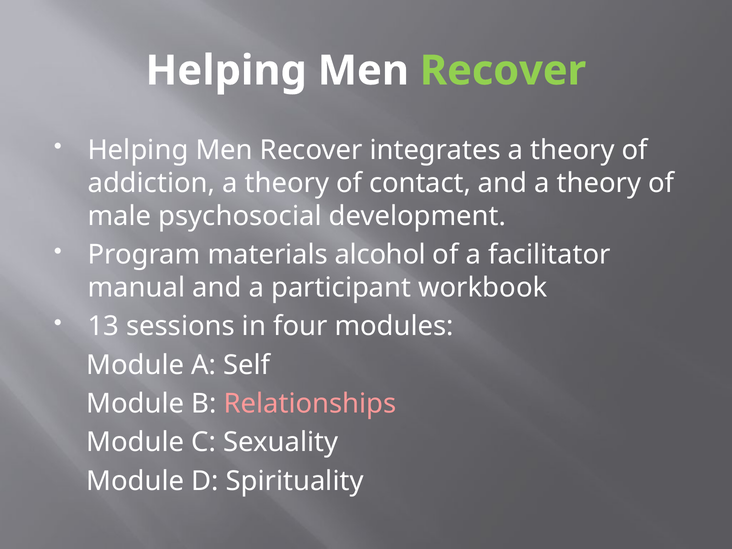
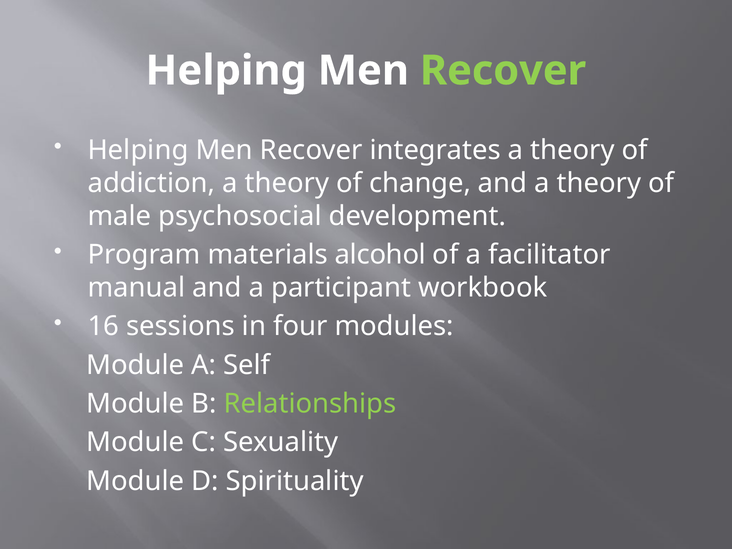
contact: contact -> change (420, 183)
13: 13 -> 16 (103, 326)
Relationships colour: pink -> light green (310, 404)
